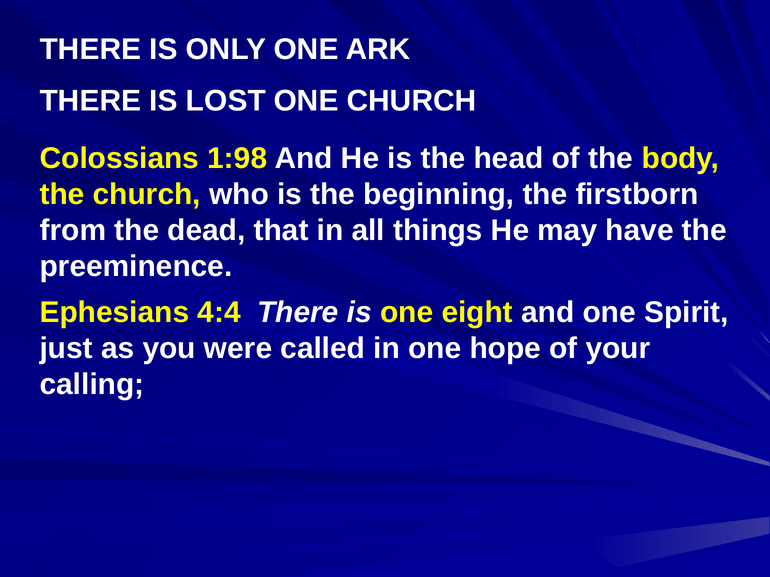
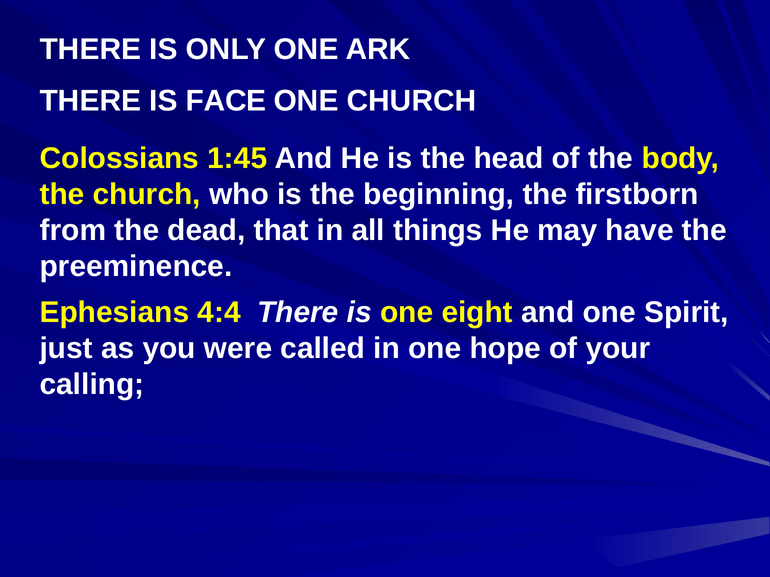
LOST: LOST -> FACE (226, 101)
1:98: 1:98 -> 1:45 (237, 159)
